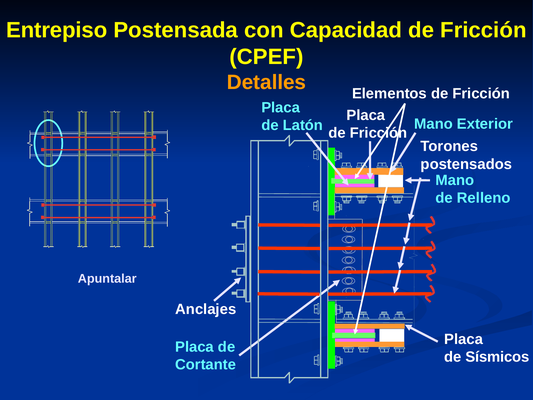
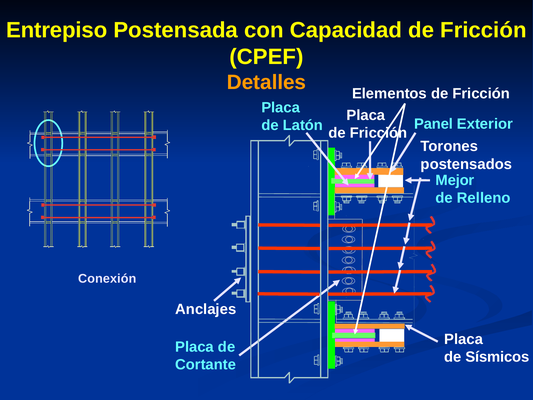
Latón Mano: Mano -> Panel (434, 124)
Mano: Mano -> Mejor (455, 180)
Apuntalar: Apuntalar -> Conexión (107, 278)
